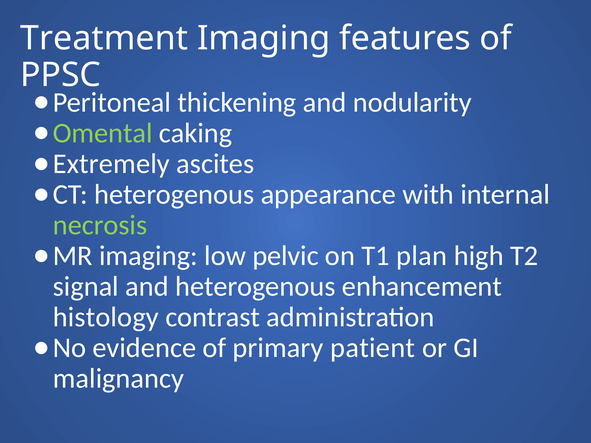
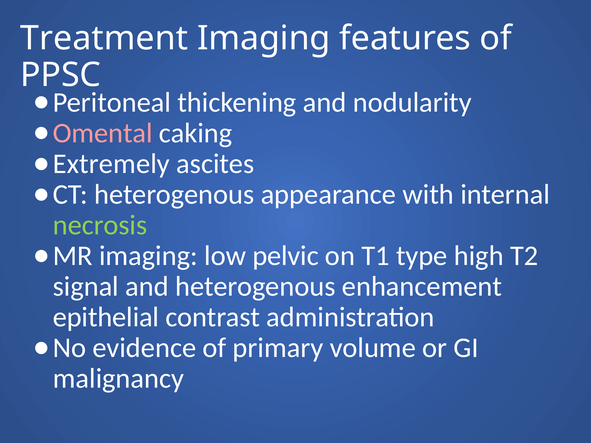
Omental colour: light green -> pink (103, 133)
plan: plan -> type (422, 256)
histology: histology -> epithelial (106, 317)
patient: patient -> volume (373, 348)
